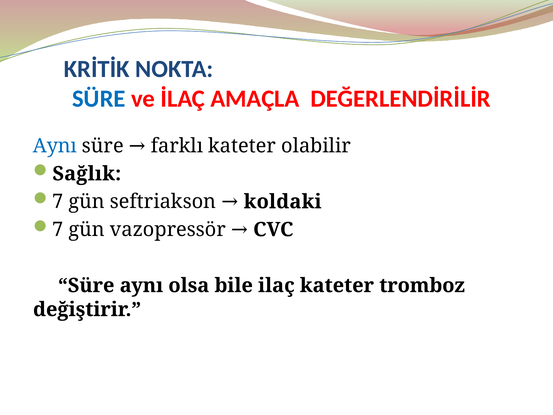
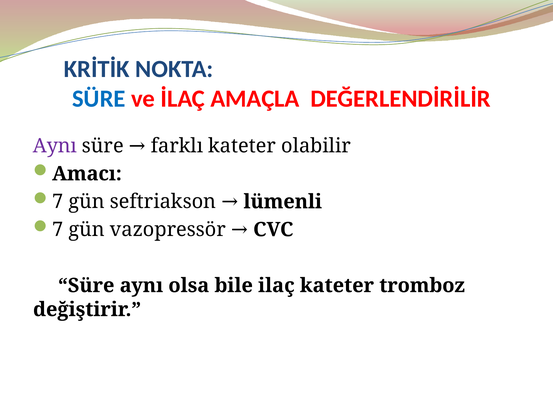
Aynı colour: blue -> purple (55, 146)
Sağlık: Sağlık -> Amacı (87, 174)
koldaki: koldaki -> lümenli (283, 202)
